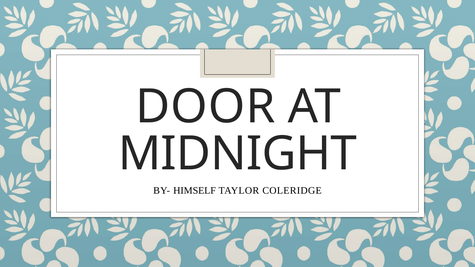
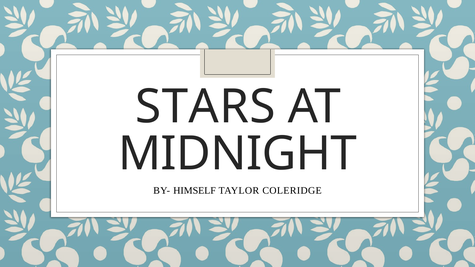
DOOR: DOOR -> STARS (205, 107)
